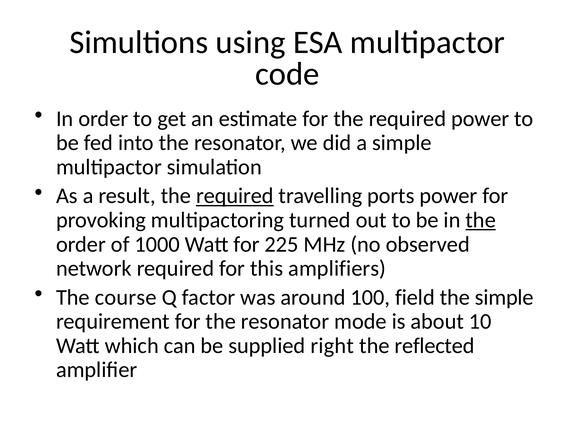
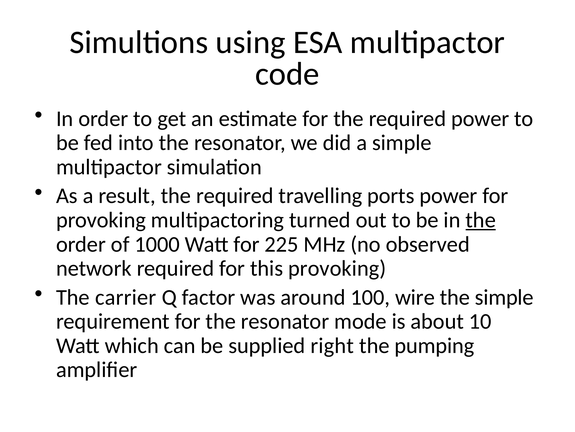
required underline: present -> none (235, 196)
this amplifiers: amplifiers -> provoking (337, 268)
course: course -> carrier (126, 297)
field: field -> wire (415, 297)
reflected: reflected -> pumping (434, 345)
